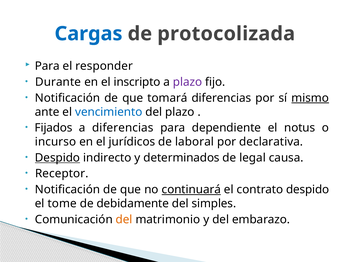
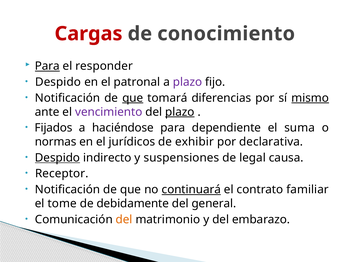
Cargas colour: blue -> red (88, 34)
protocolizada: protocolizada -> conocimiento (226, 34)
Para underline: none -> present (47, 66)
Durante: Durante -> Despido (58, 82)
inscripto: inscripto -> patronal (137, 82)
que underline: none -> present (133, 98)
vencimiento colour: blue -> purple (109, 112)
plazo underline: none -> present (180, 112)
a diferencias: diferencias -> haciéndose (123, 128)
notus: notus -> suma (300, 128)
incurso: incurso -> normas (56, 142)
laboral: laboral -> exhibir (194, 142)
determinados: determinados -> suspensiones (181, 158)
contrato despido: despido -> familiar (308, 190)
simples: simples -> general (214, 204)
